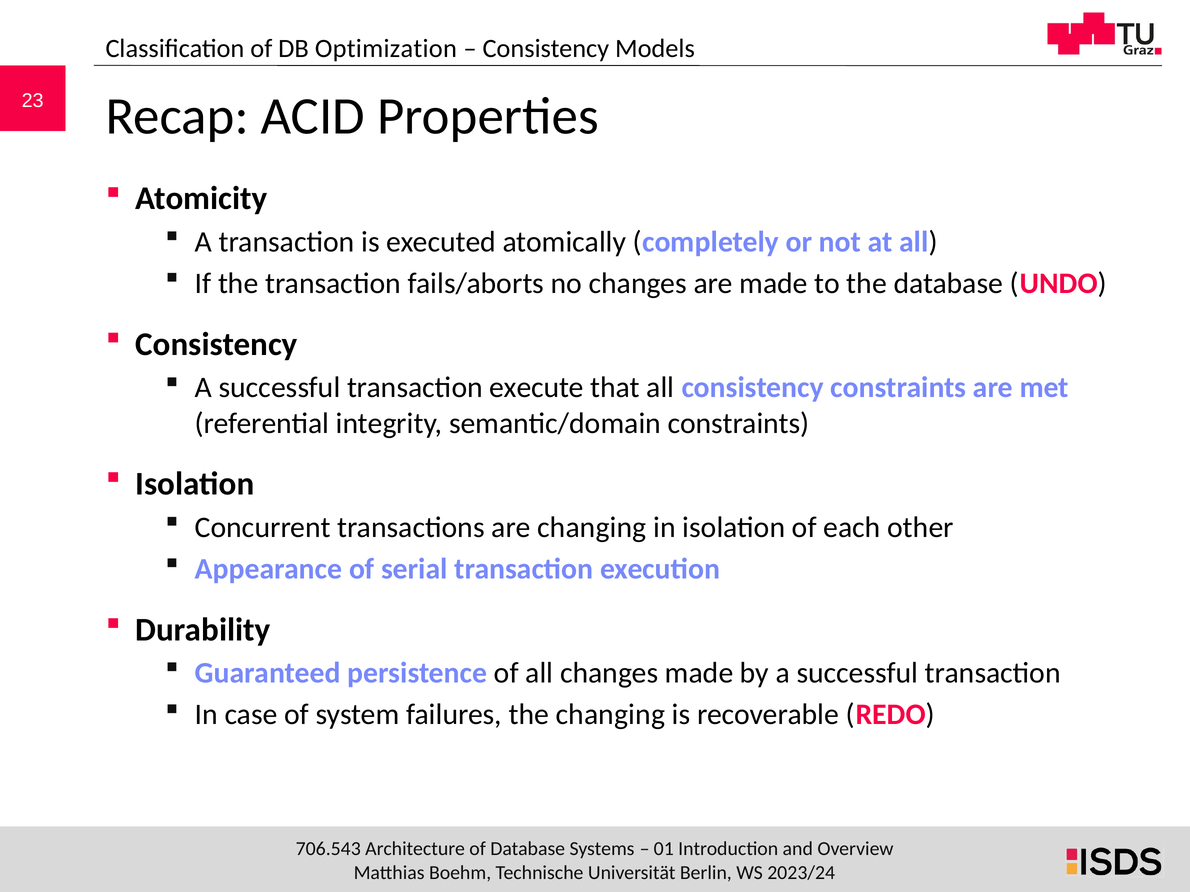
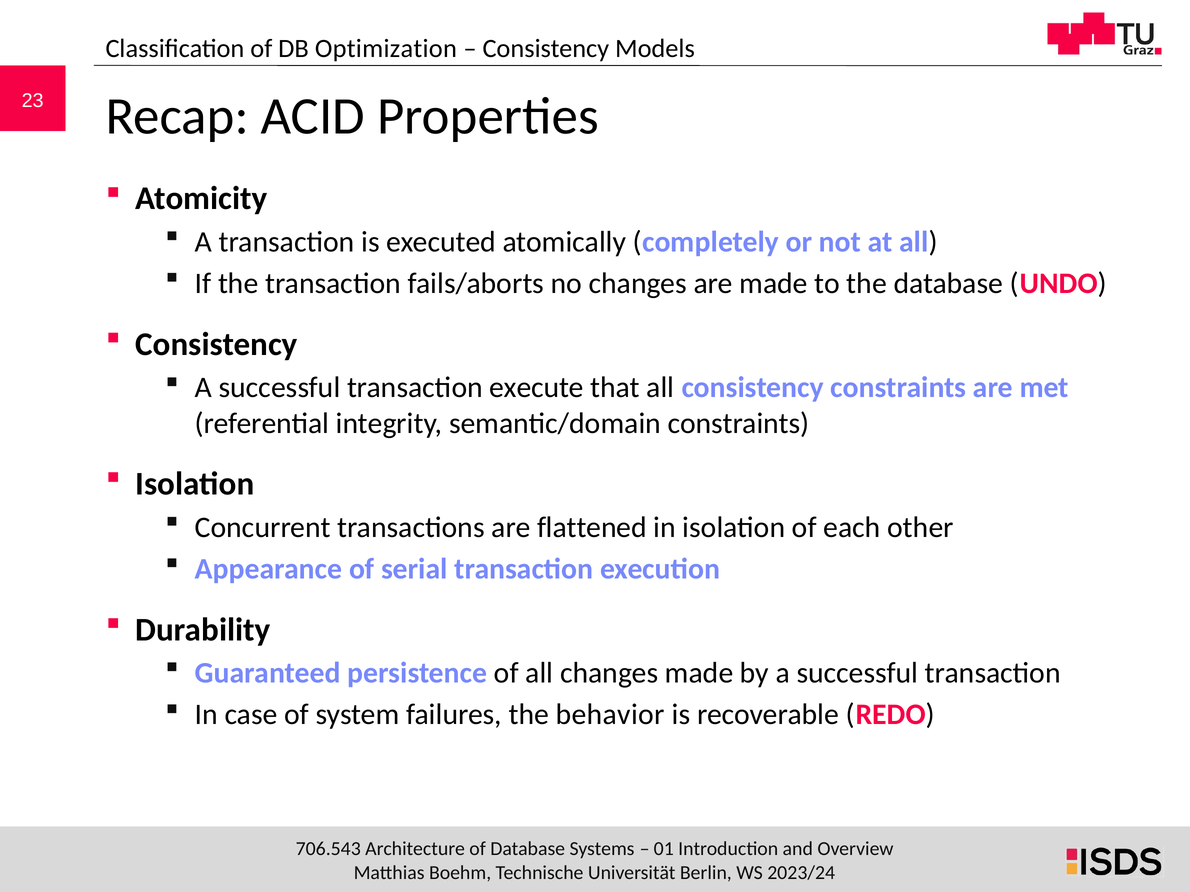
are changing: changing -> flattened (592, 528)
the changing: changing -> behavior (610, 715)
